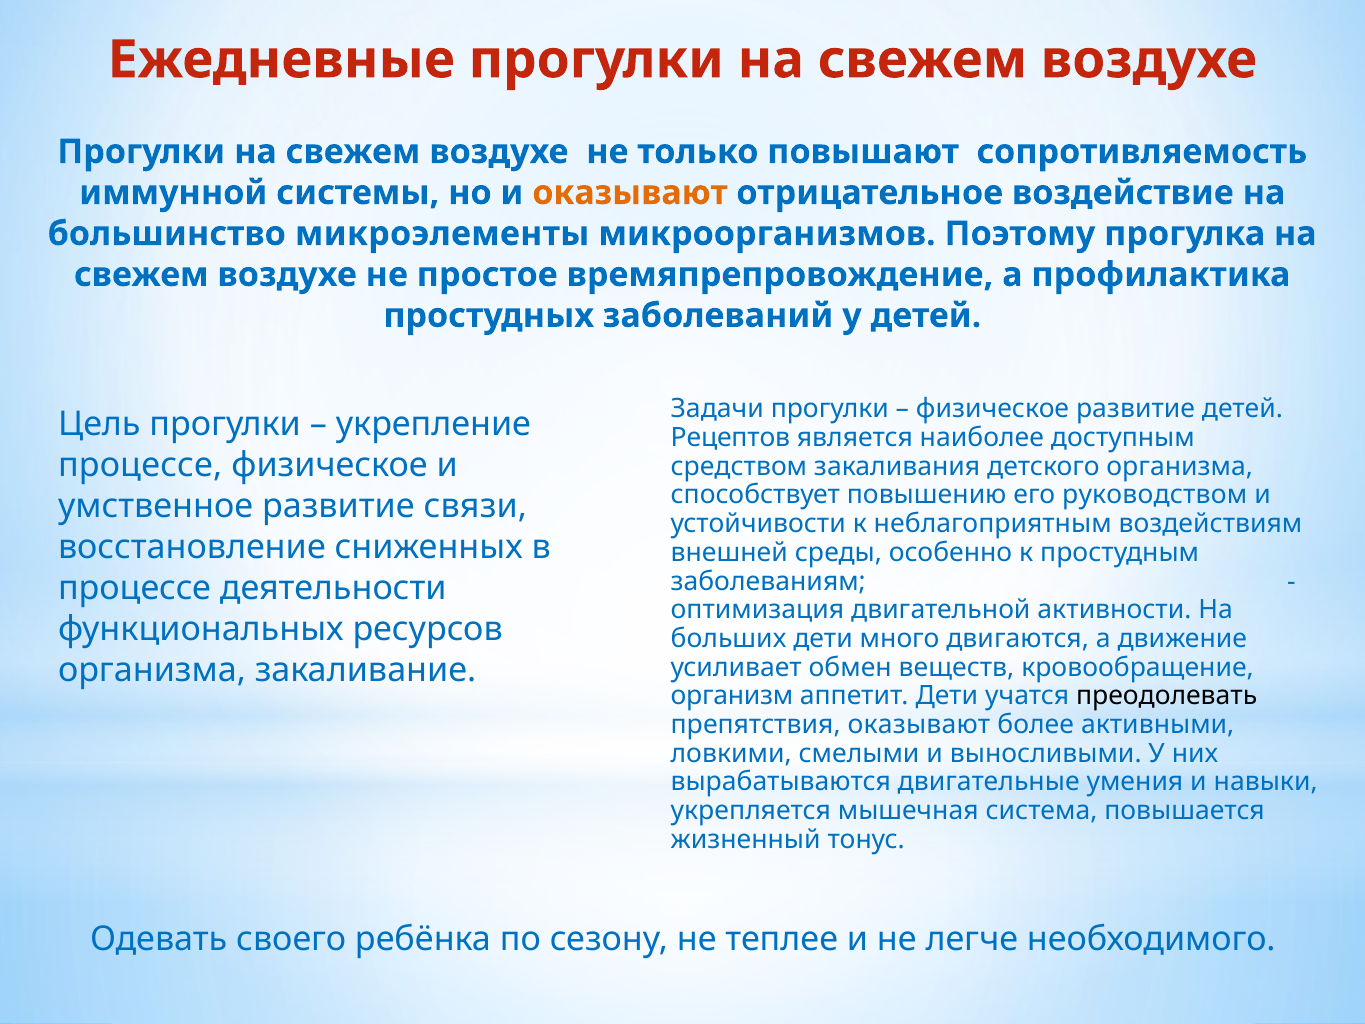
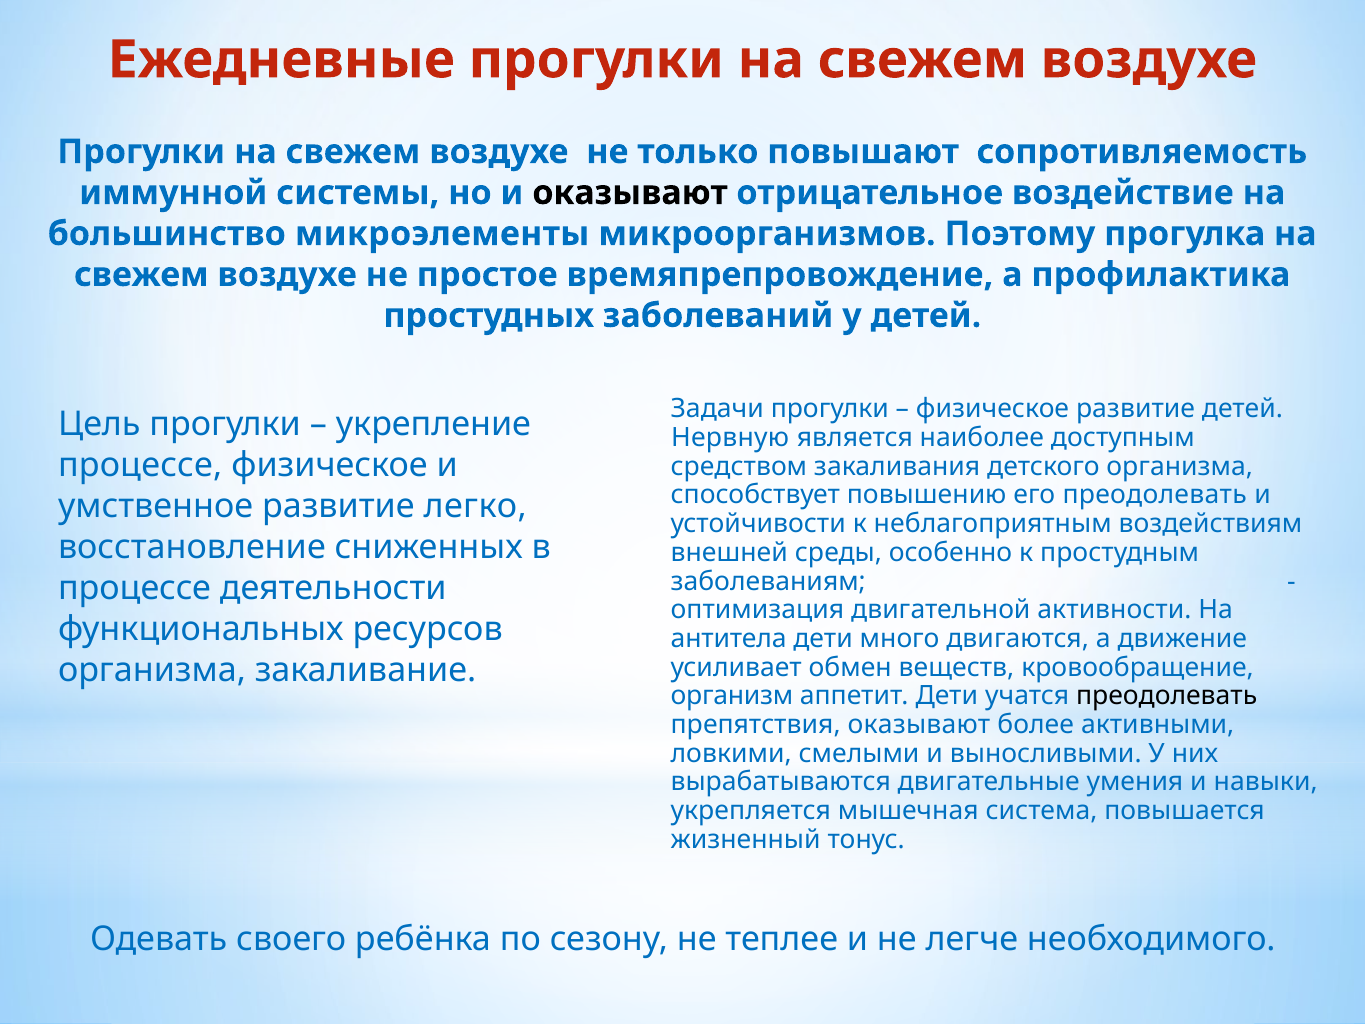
оказывают colour: orange -> black (630, 193)
Рецептов: Рецептов -> Нервную (730, 438)
его руководством: руководством -> преодолевать (1155, 495)
связи: связи -> легко (475, 506)
больших: больших -> антитела (729, 639)
